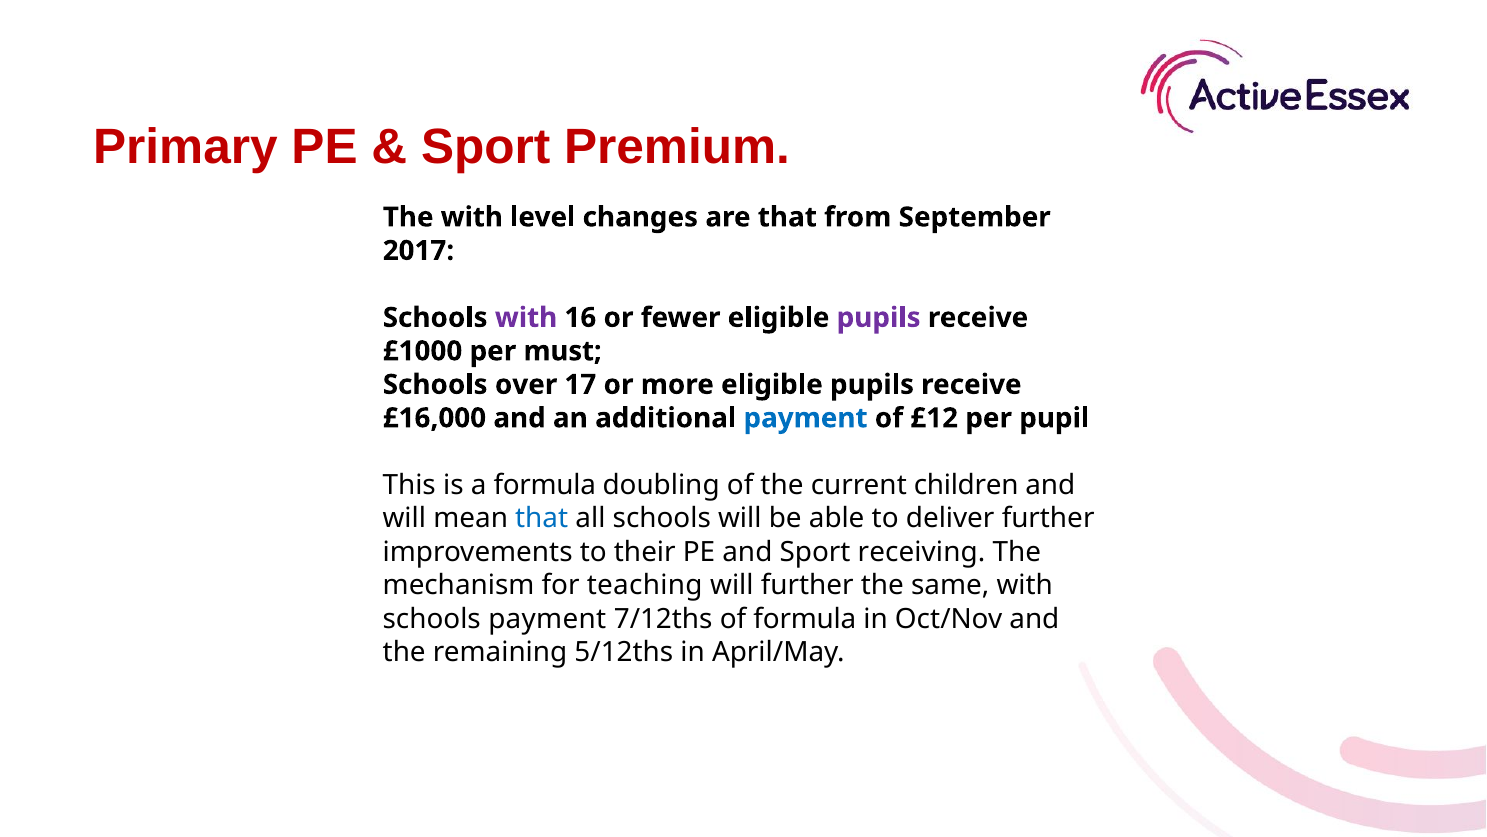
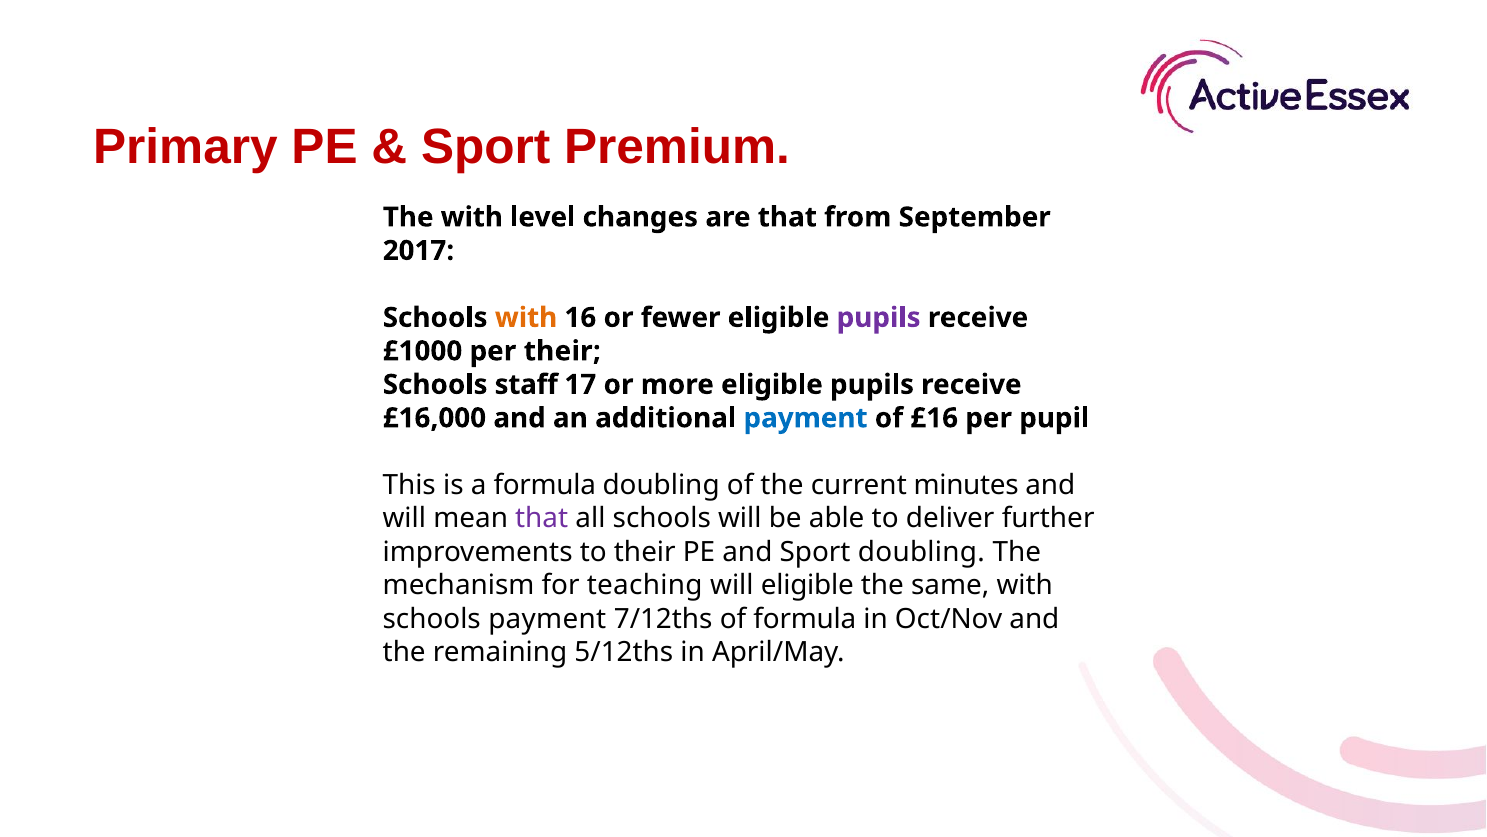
with colour: purple -> orange (526, 317)
per must: must -> their (562, 351)
over: over -> staff (526, 384)
£12: £12 -> £16 (934, 418)
children: children -> minutes (966, 485)
that colour: blue -> purple (542, 518)
Sport receiving: receiving -> doubling (921, 552)
will further: further -> eligible (807, 585)
